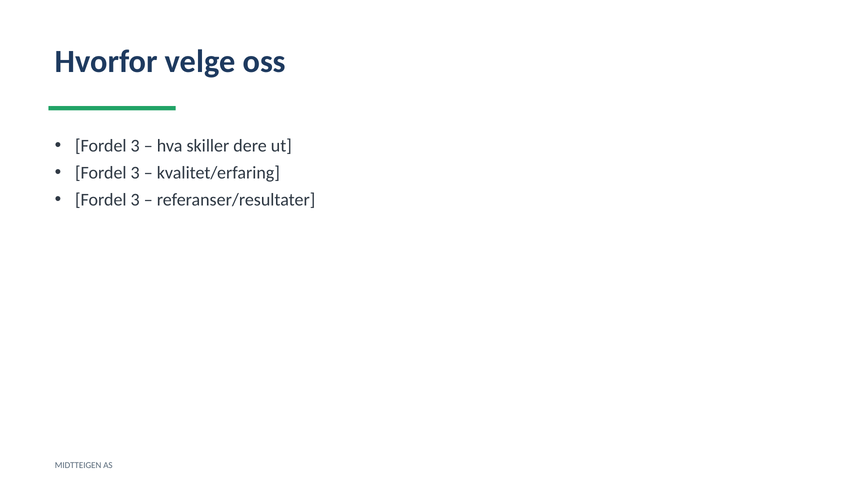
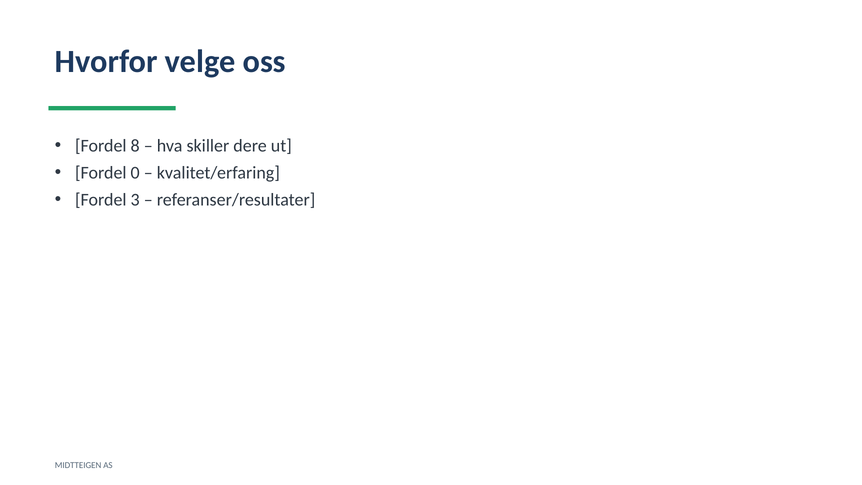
3: 3 -> 8 (135, 146)
3: 3 -> 0 (135, 173)
